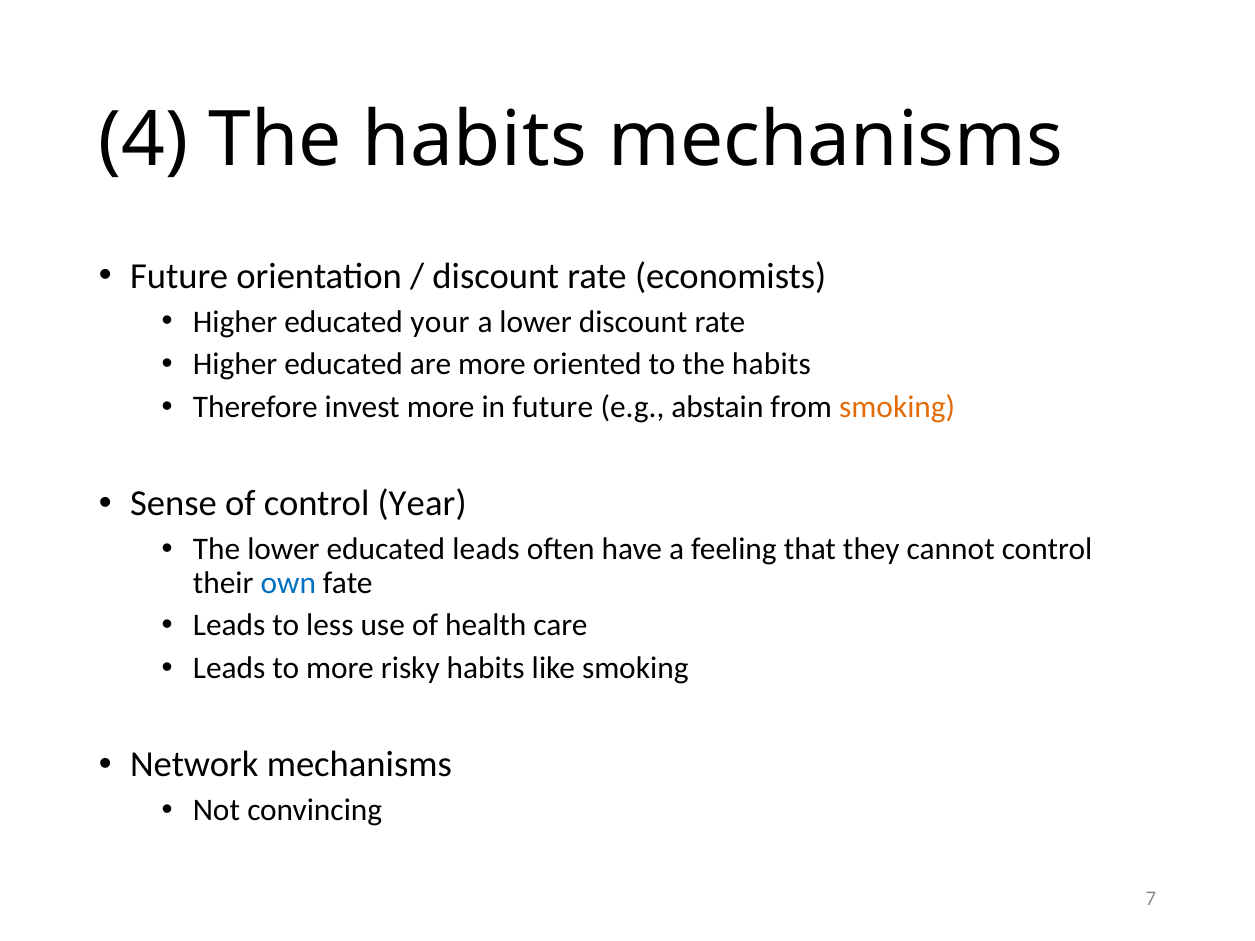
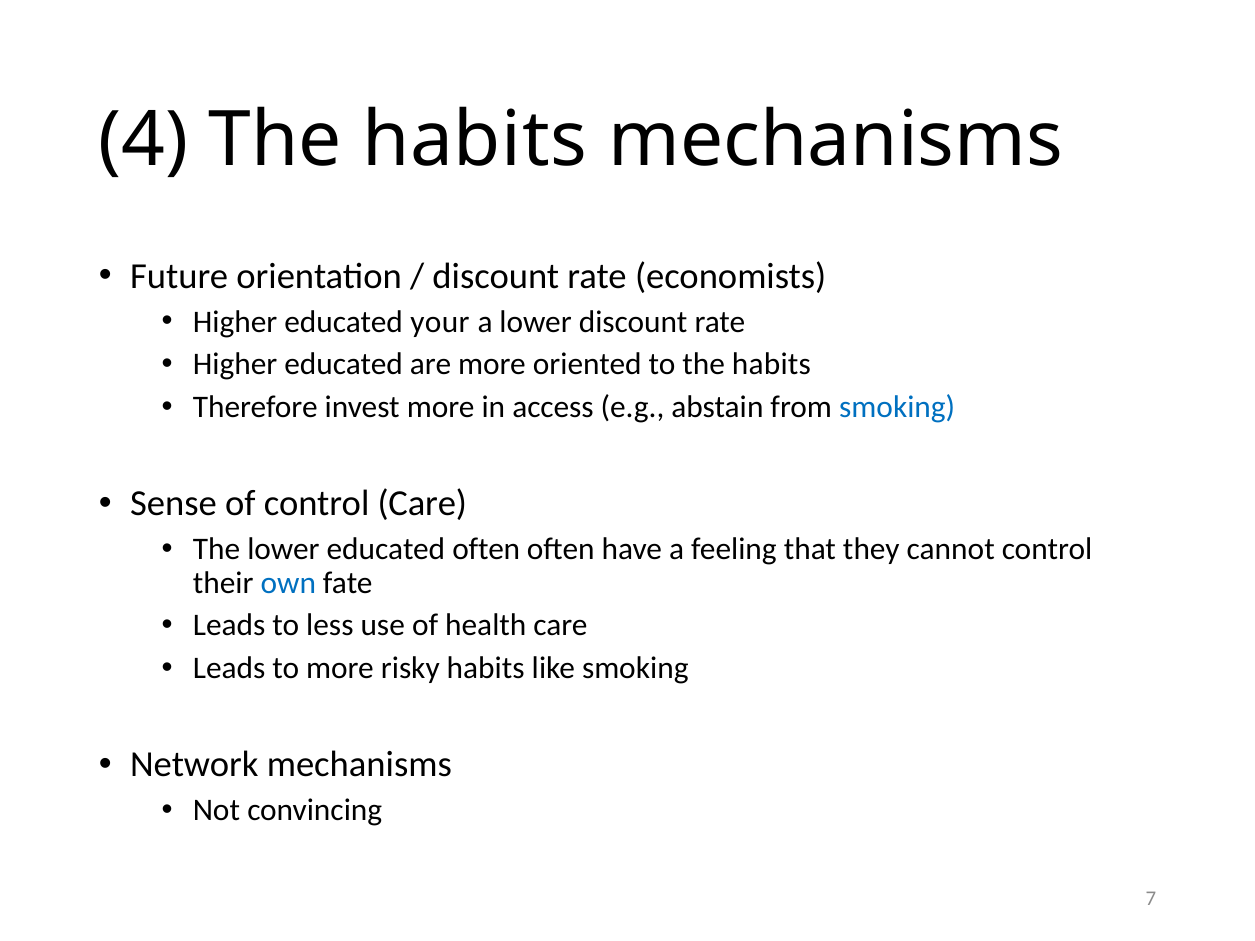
in future: future -> access (553, 407)
smoking colour: orange -> blue (897, 407)
control Year: Year -> Care (422, 504)
educated leads: leads -> often (486, 549)
